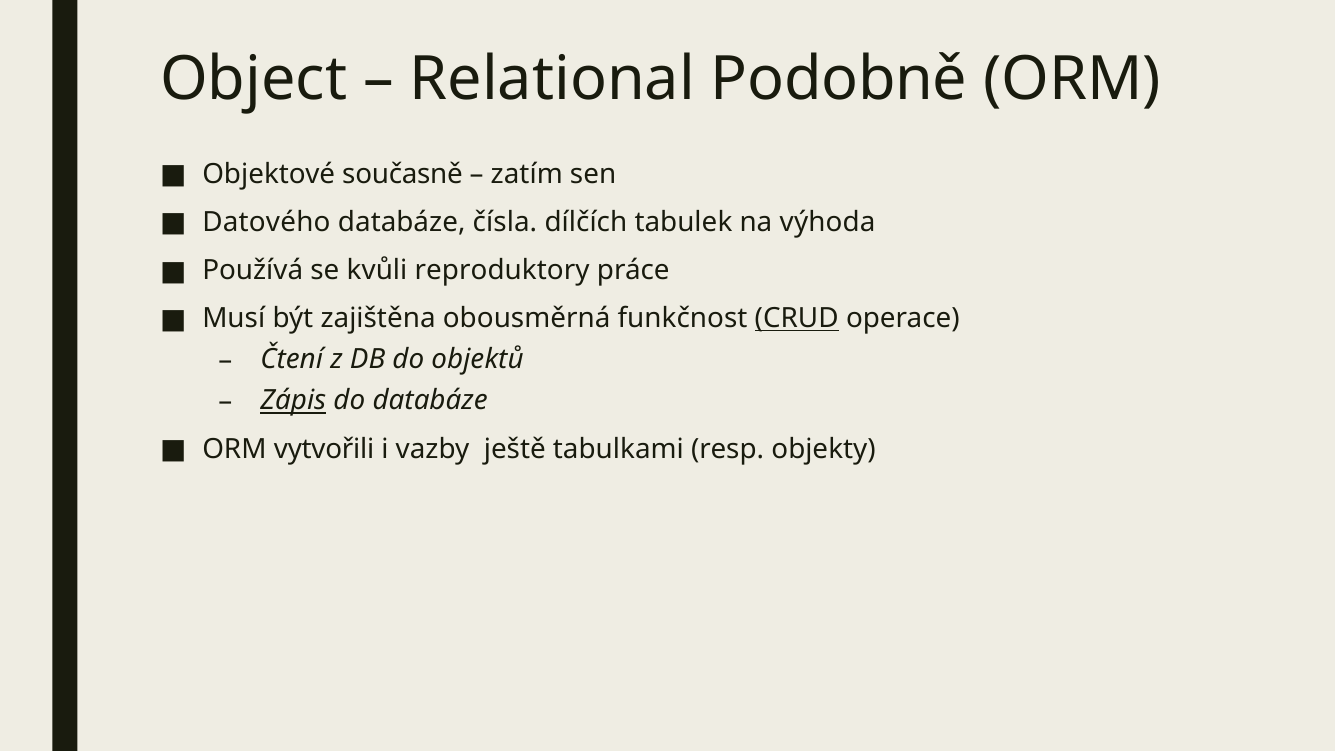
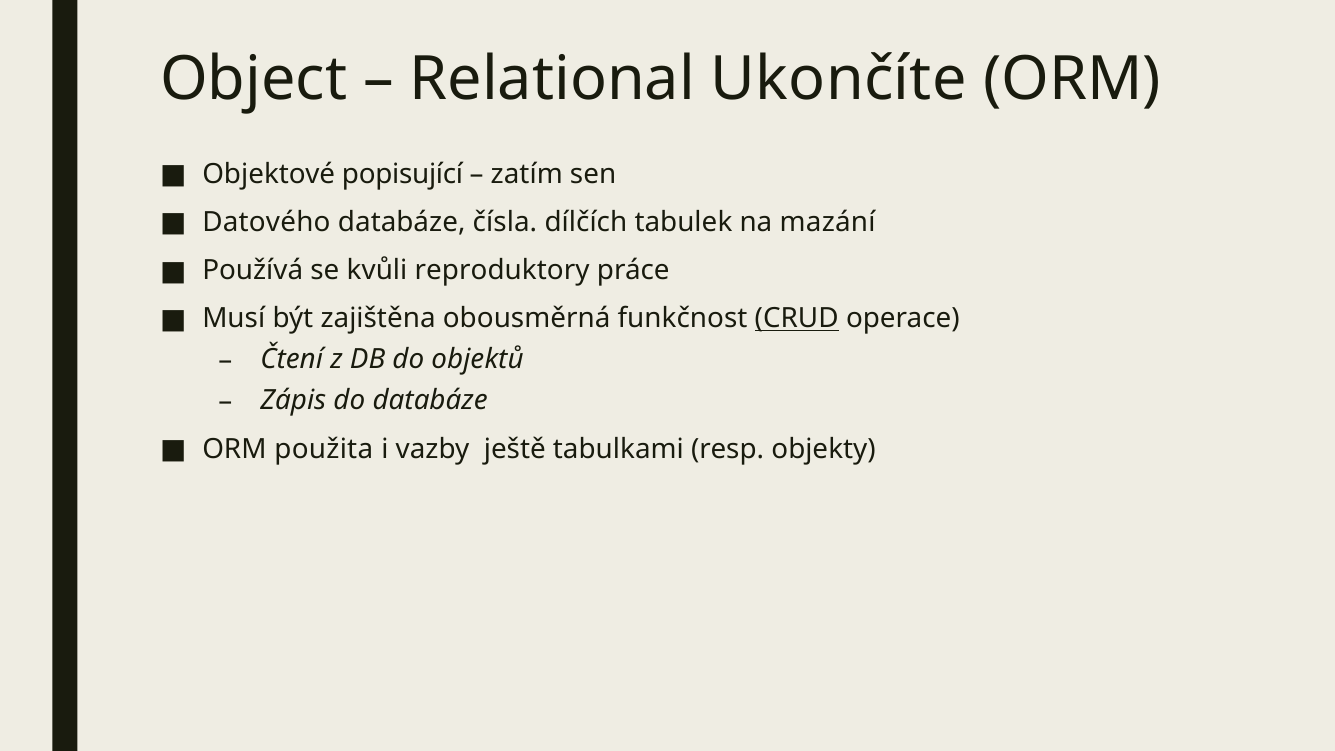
Podobně: Podobně -> Ukončíte (839, 79)
současně: současně -> popisující (403, 174)
výhoda: výhoda -> mazání (828, 222)
Zápis underline: present -> none (293, 401)
vytvořili: vytvořili -> použita (324, 449)
